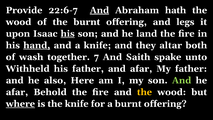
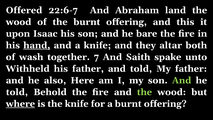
Provide: Provide -> Offered (24, 10)
And underline: present -> none (99, 10)
hath: hath -> land (176, 10)
legs: legs -> this (185, 22)
his underline: present -> none (68, 34)
land: land -> bare (147, 34)
and afar: afar -> told (141, 69)
afar: afar -> told (17, 92)
the colour: yellow -> light green (144, 92)
